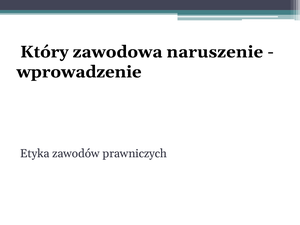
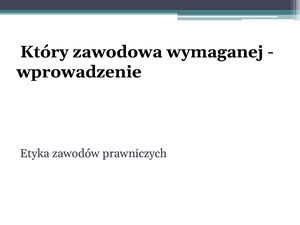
naruszenie: naruszenie -> wymaganej (215, 52)
